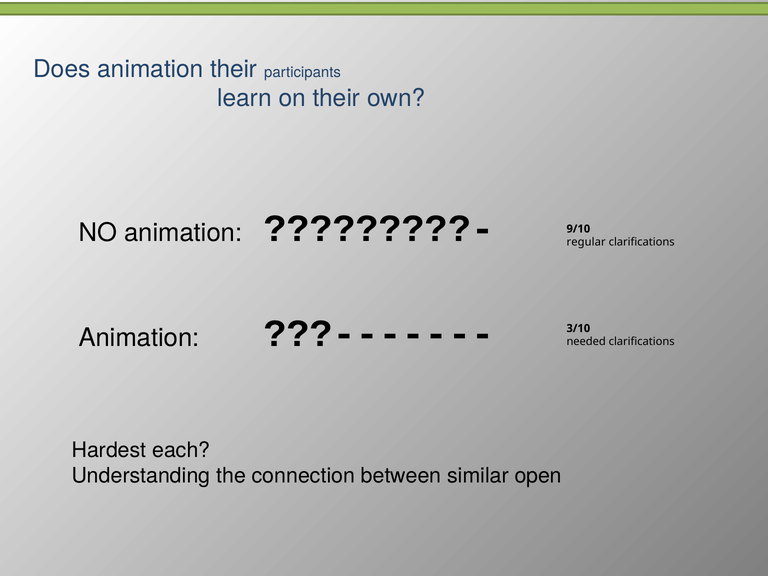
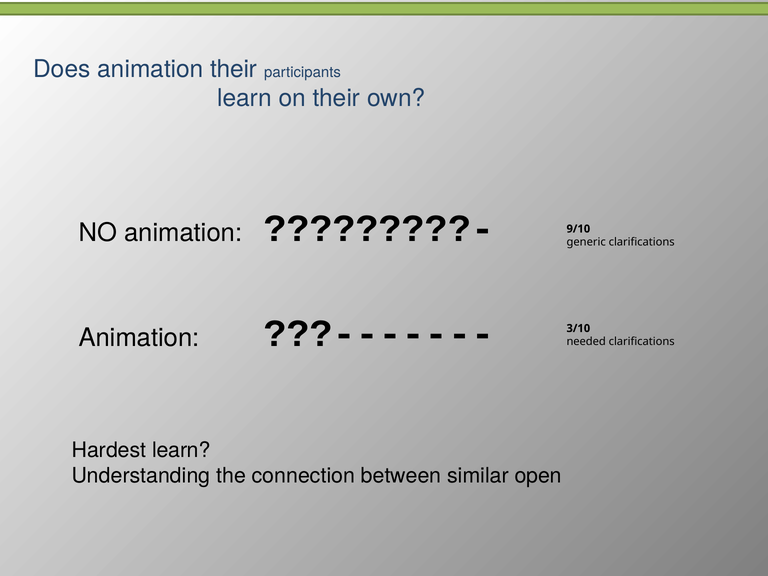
regular: regular -> generic (586, 242)
Hardest each: each -> learn (181, 450)
